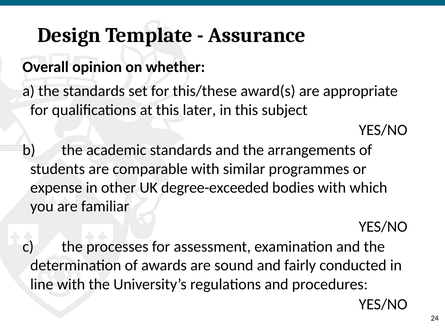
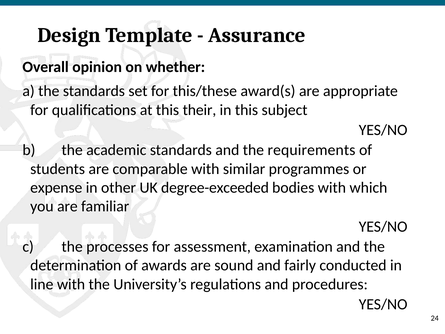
later: later -> their (199, 110)
arrangements: arrangements -> requirements (311, 150)
